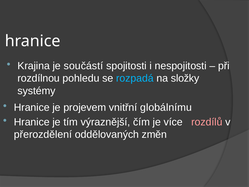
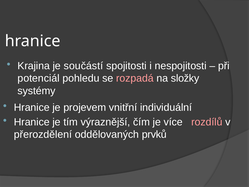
rozdílnou: rozdílnou -> potenciál (39, 78)
rozpadá colour: light blue -> pink (135, 78)
globálnímu: globálnímu -> individuální (166, 107)
změn: změn -> prvků (154, 134)
